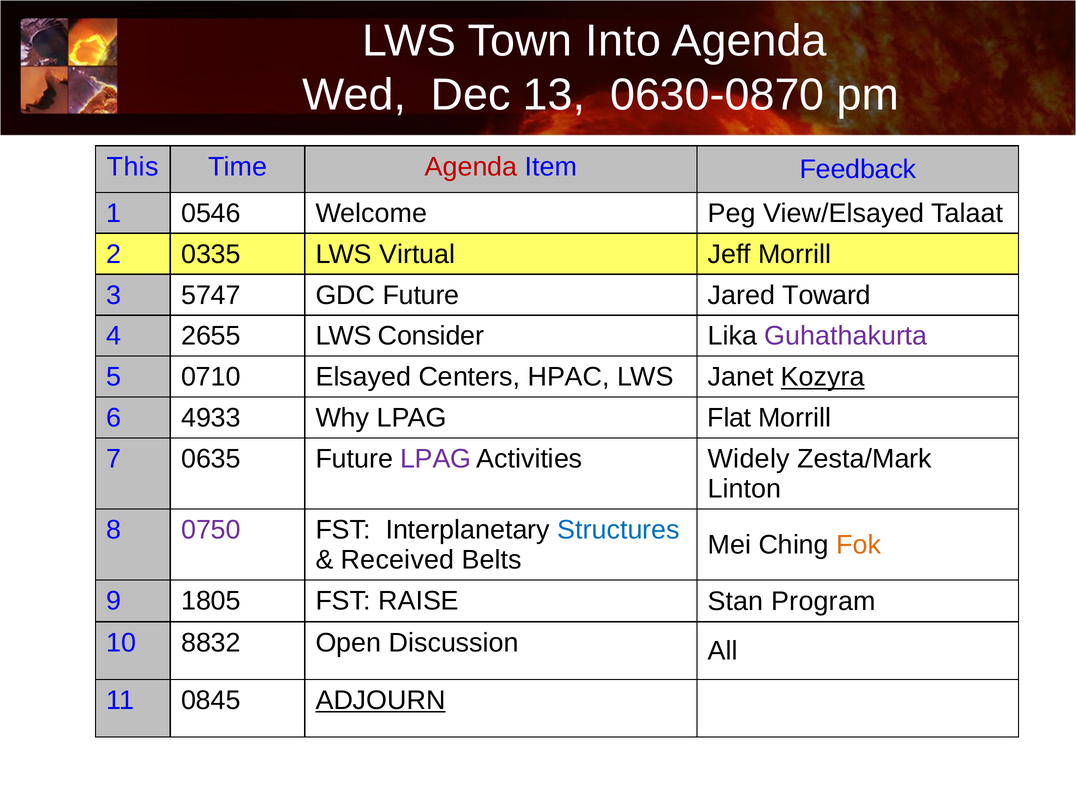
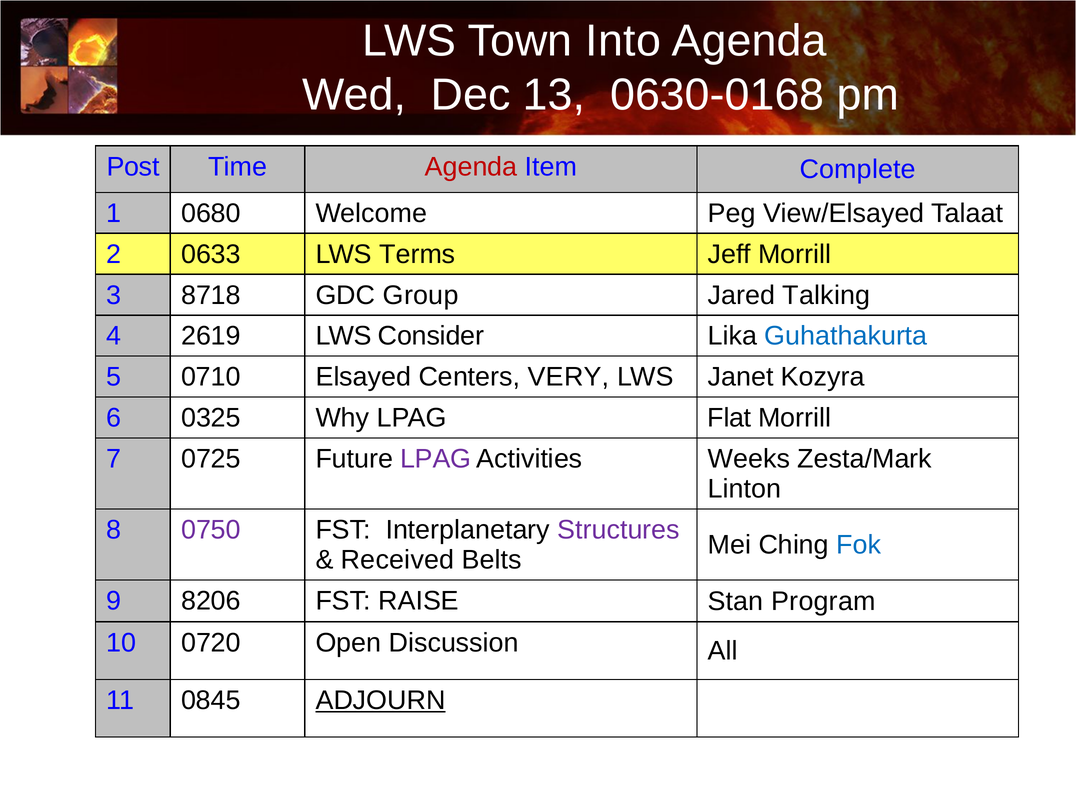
0630-0870: 0630-0870 -> 0630-0168 (717, 95)
This: This -> Post (133, 167)
Feedback: Feedback -> Complete (858, 170)
0546: 0546 -> 0680 (211, 213)
0335: 0335 -> 0633 (211, 254)
Virtual: Virtual -> Terms (417, 254)
5747: 5747 -> 8718 (211, 295)
GDC Future: Future -> Group (421, 295)
Toward: Toward -> Talking (826, 295)
2655: 2655 -> 2619 (211, 336)
Guhathakurta colour: purple -> blue (846, 336)
HPAC: HPAC -> VERY (569, 377)
Kozyra underline: present -> none (823, 377)
4933: 4933 -> 0325 (211, 418)
0635: 0635 -> 0725 (211, 459)
Widely: Widely -> Weeks (749, 459)
Structures colour: blue -> purple (619, 530)
Fok colour: orange -> blue (859, 545)
1805: 1805 -> 8206 (211, 601)
8832: 8832 -> 0720 (211, 643)
